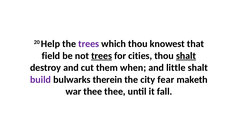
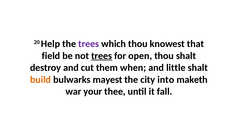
cities: cities -> open (140, 56)
shalt underline: present -> none (186, 56)
build colour: purple -> orange (41, 80)
therein: therein -> mayest (108, 80)
fear: fear -> into (166, 80)
war thee: thee -> your (93, 91)
